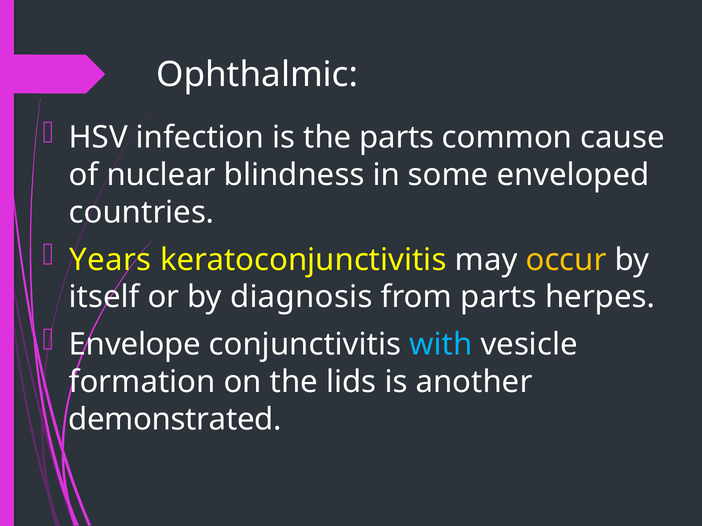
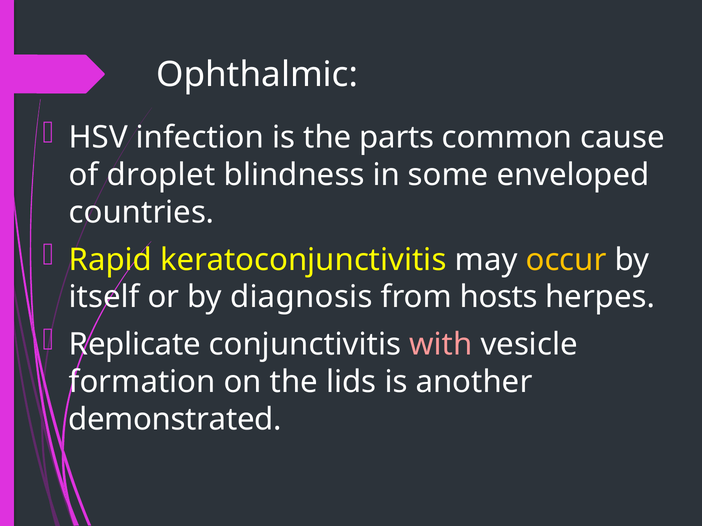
nuclear: nuclear -> droplet (161, 175)
Years: Years -> Rapid (110, 260)
from parts: parts -> hosts (499, 297)
Envelope: Envelope -> Replicate (135, 345)
with colour: light blue -> pink (441, 345)
